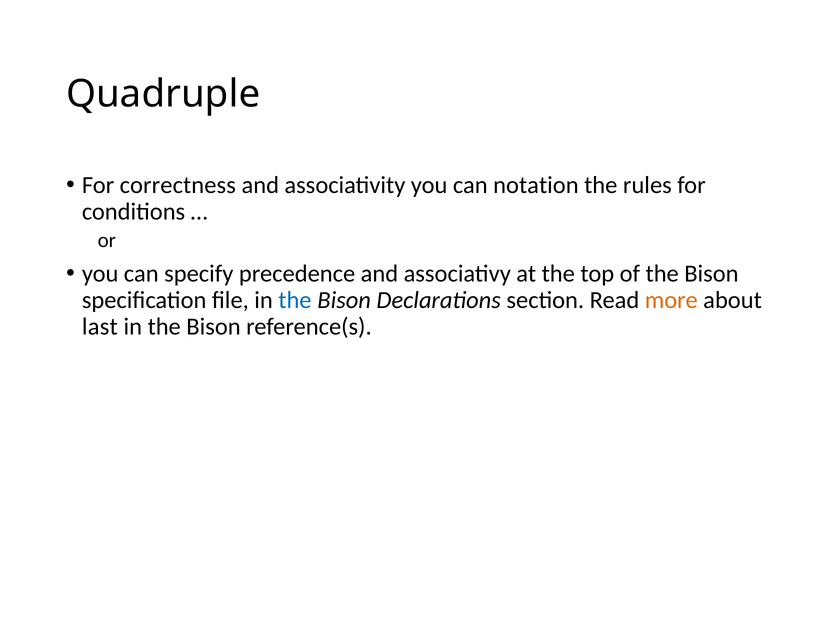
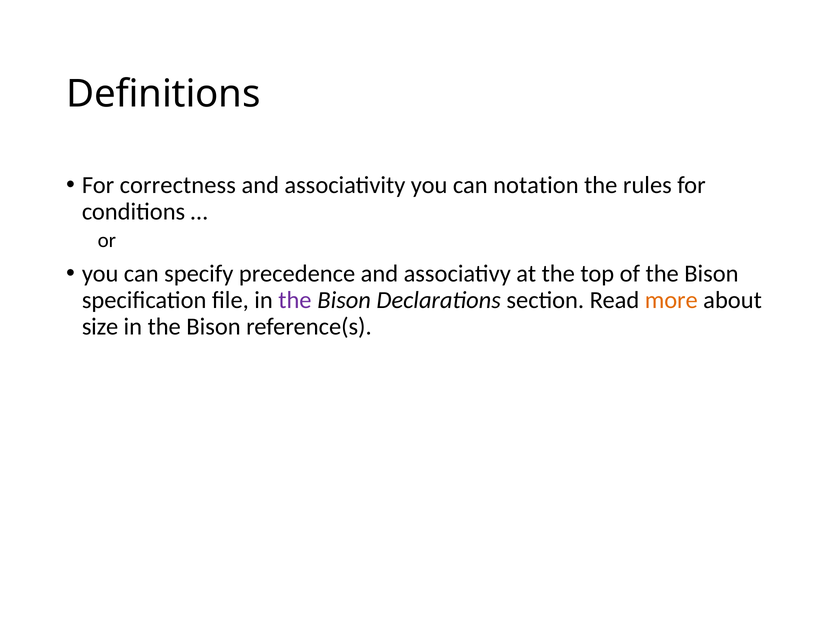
Quadruple: Quadruple -> Definitions (163, 94)
the colour: blue -> purple (295, 300)
last: last -> size (100, 327)
